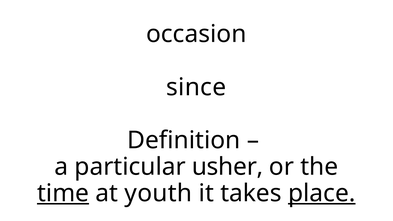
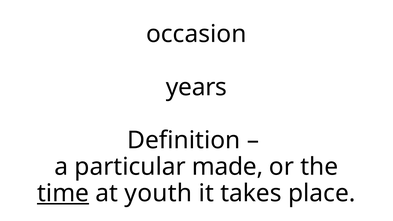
since: since -> years (196, 87)
usher: usher -> made (228, 167)
place underline: present -> none (322, 193)
